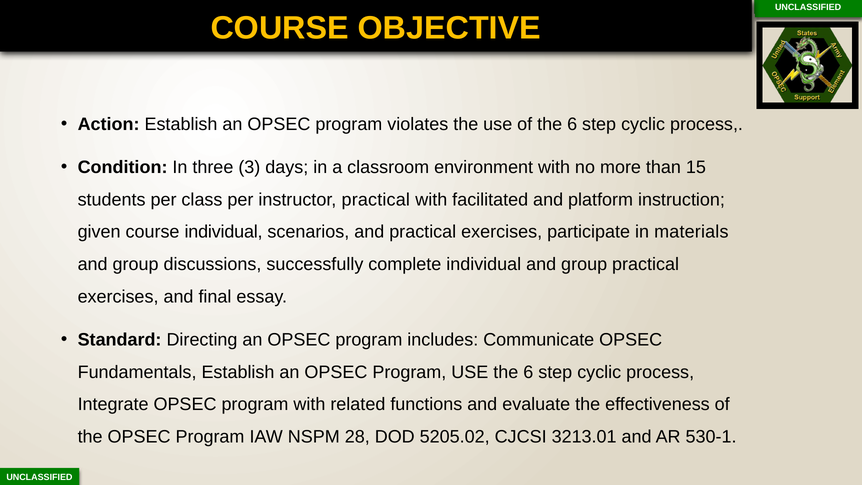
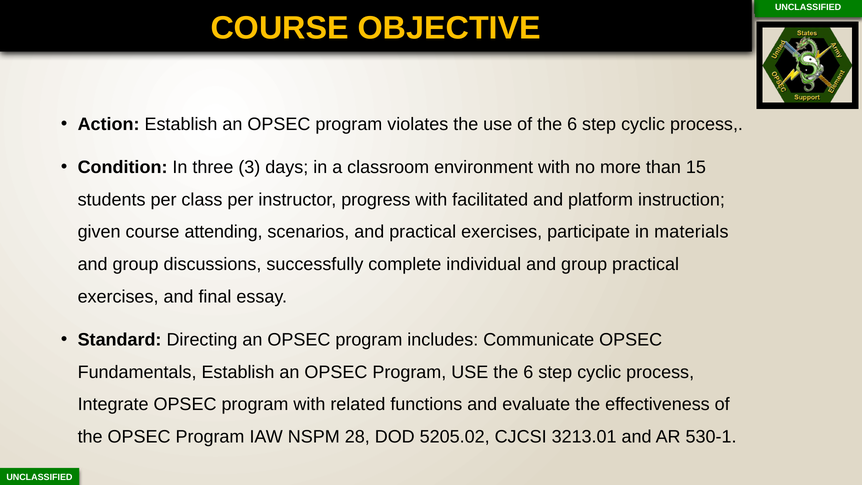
instructor practical: practical -> progress (376, 200)
course individual: individual -> attending (224, 232)
